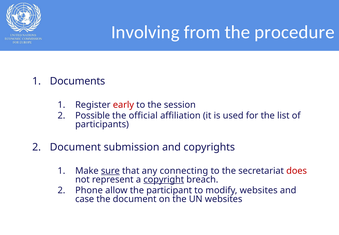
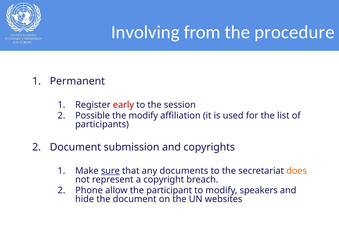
Documents: Documents -> Permanent (77, 81)
the official: official -> modify (143, 115)
connecting: connecting -> documents (184, 171)
does colour: red -> orange (297, 171)
copyright underline: present -> none (164, 179)
modify websites: websites -> speakers (259, 190)
case: case -> hide (85, 199)
